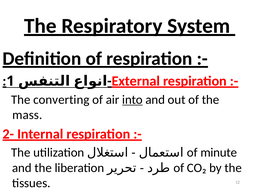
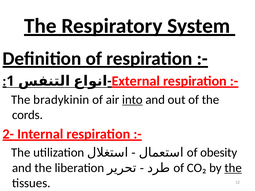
converting: converting -> bradykinin (61, 100)
mass: mass -> cords (27, 115)
minute: minute -> obesity (219, 153)
the underline: none -> present (233, 168)
